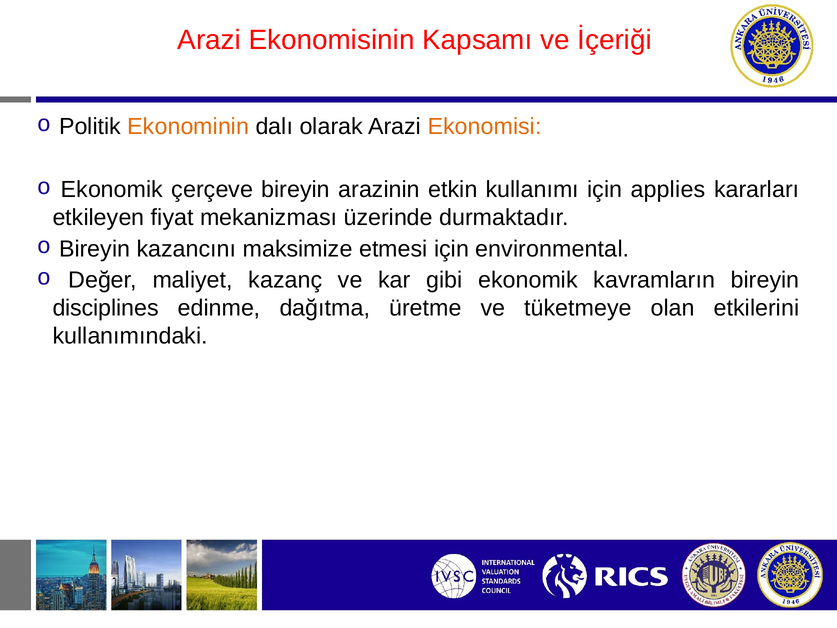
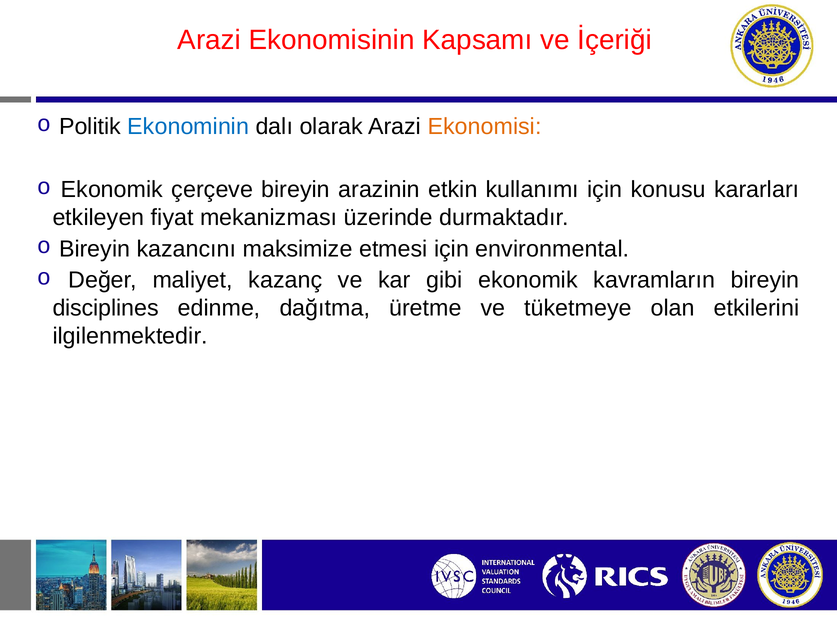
Ekonominin colour: orange -> blue (188, 127)
applies: applies -> konusu (668, 189)
kullanımındaki: kullanımındaki -> ilgilenmektedir (130, 336)
